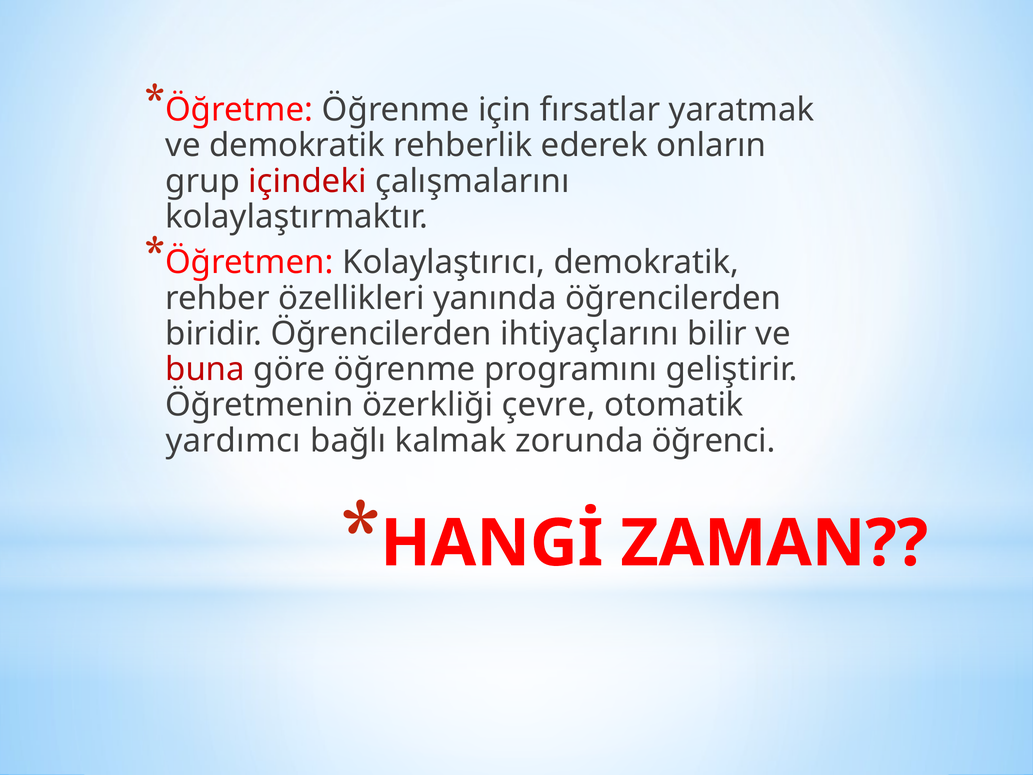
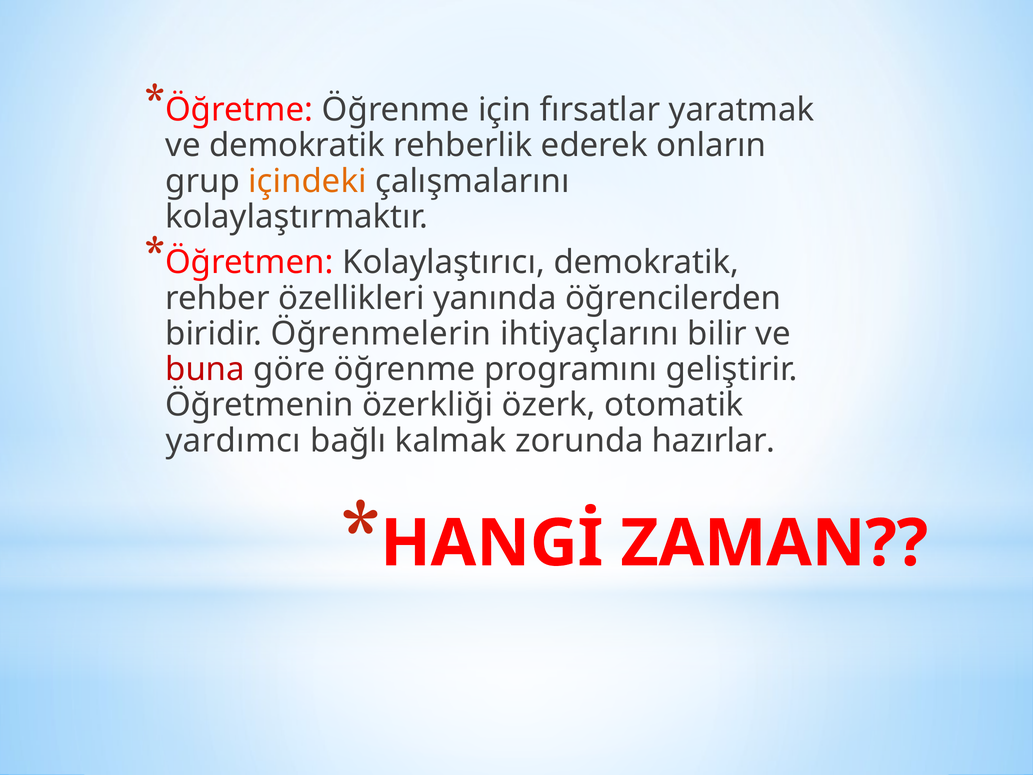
içindeki colour: red -> orange (308, 181)
biridir Öğrencilerden: Öğrencilerden -> Öğrenmelerin (381, 334)
çevre: çevre -> özerk (549, 405)
öğrenci: öğrenci -> hazırlar (714, 441)
